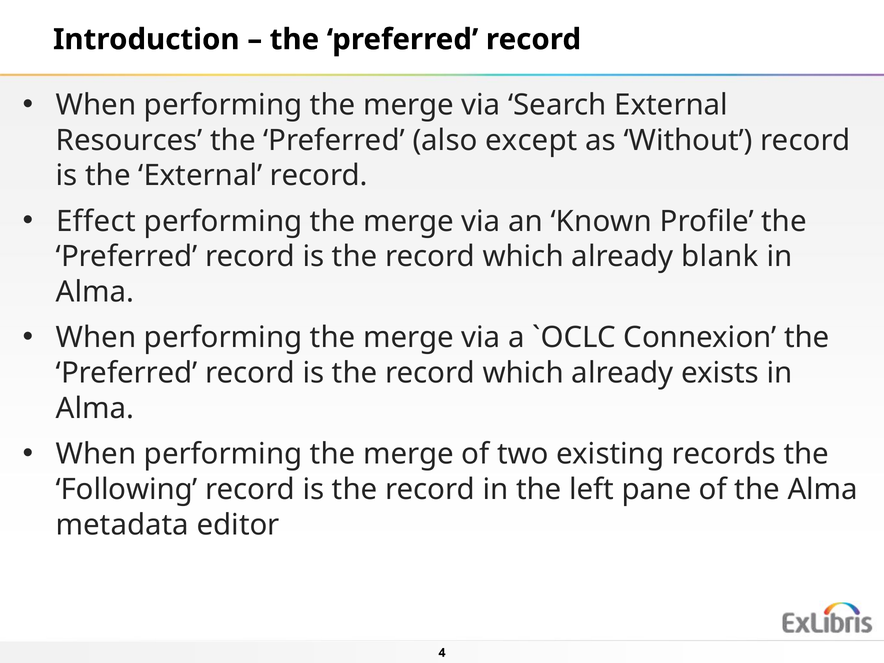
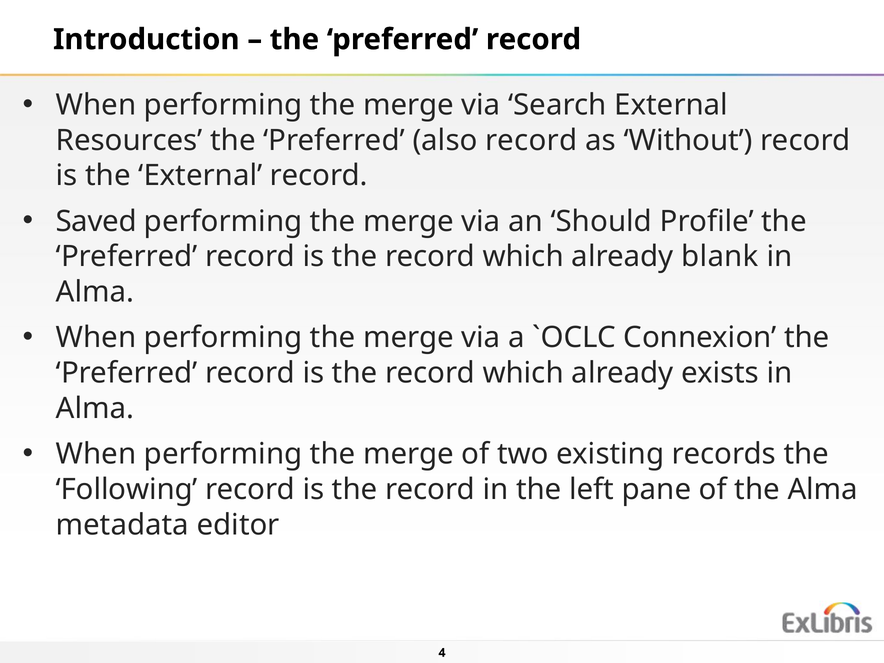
also except: except -> record (531, 140)
Effect: Effect -> Saved (96, 221)
Known: Known -> Should (601, 221)
